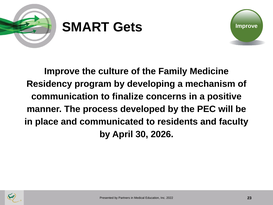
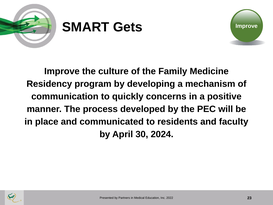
finalize: finalize -> quickly (128, 96)
2026: 2026 -> 2024 (162, 134)
